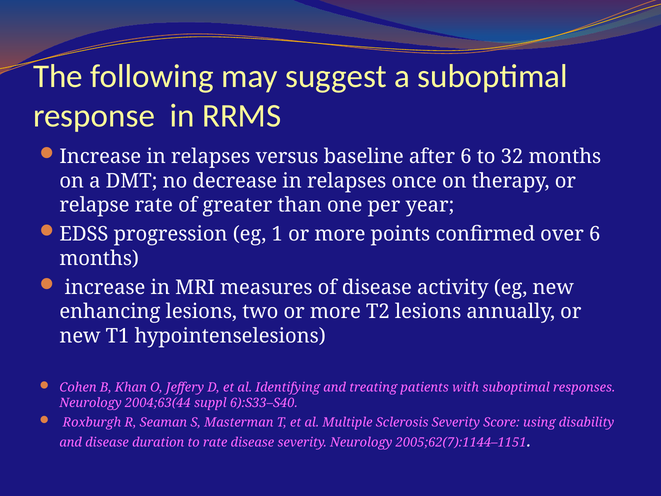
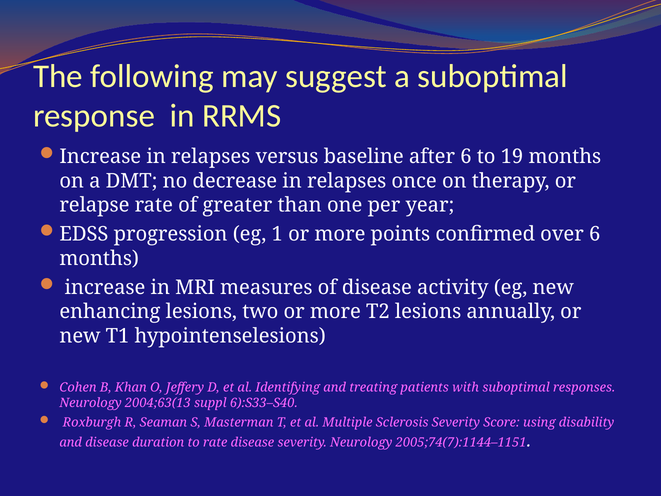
32: 32 -> 19 (512, 157)
2004;63(44: 2004;63(44 -> 2004;63(13 (158, 403)
2005;62(7):1144–1151: 2005;62(7):1144–1151 -> 2005;74(7):1144–1151 (461, 442)
